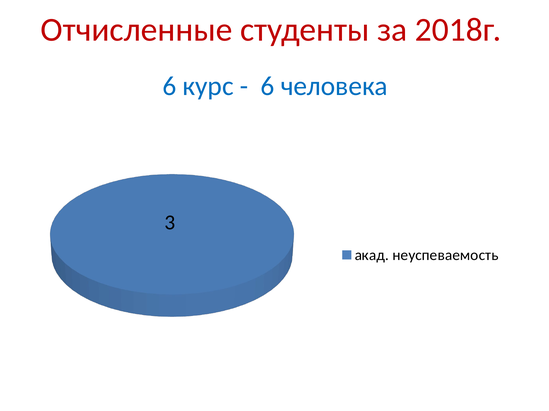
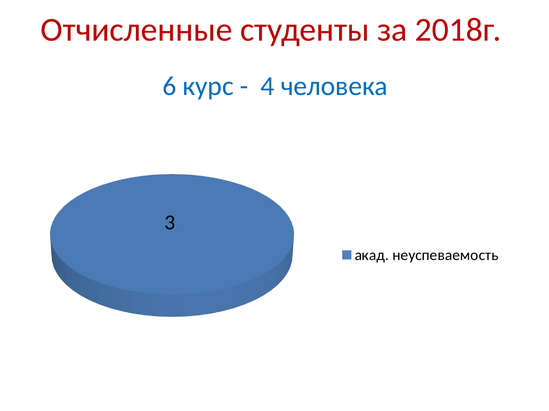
6: 6 -> 4 (268, 86)
